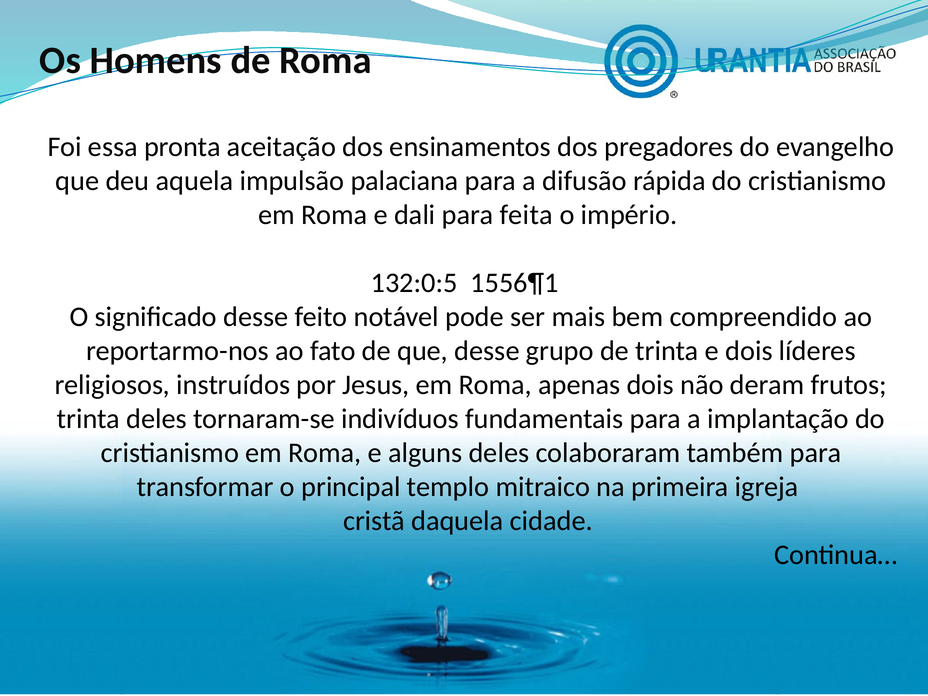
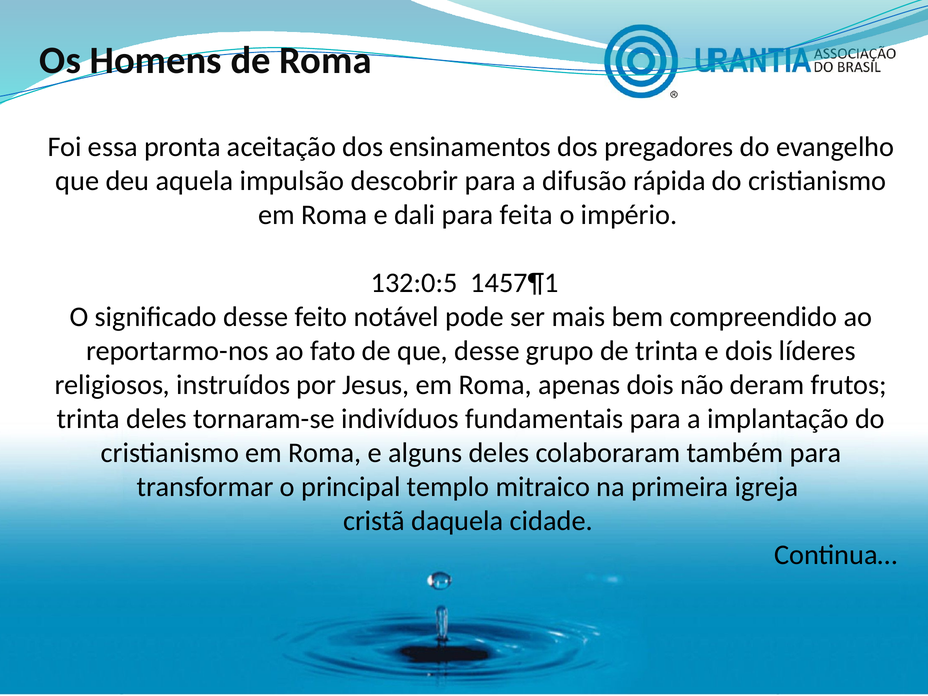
palaciana: palaciana -> descobrir (405, 181)
1556¶1: 1556¶1 -> 1457¶1 (515, 283)
